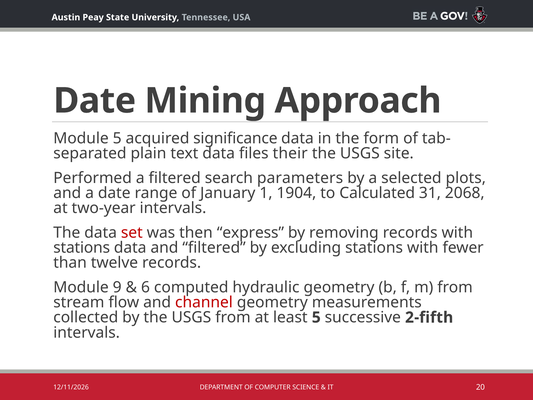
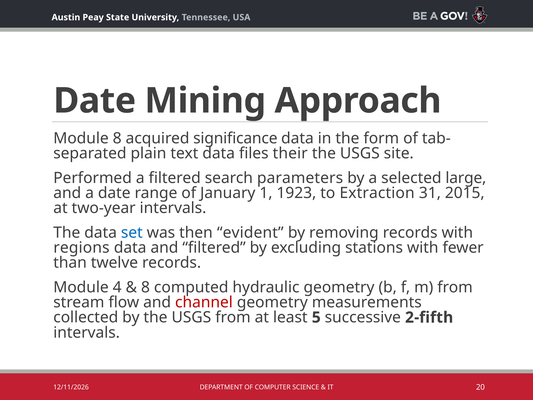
Module 5: 5 -> 8 (117, 138)
plots: plots -> large (466, 178)
1904: 1904 -> 1923 (296, 193)
Calculated: Calculated -> Extraction (377, 193)
2068: 2068 -> 2015 (465, 193)
set colour: red -> blue (132, 232)
express: express -> evident (250, 232)
stations: stations -> regions (81, 248)
9: 9 -> 4 (117, 287)
6: 6 -> 8 (145, 287)
